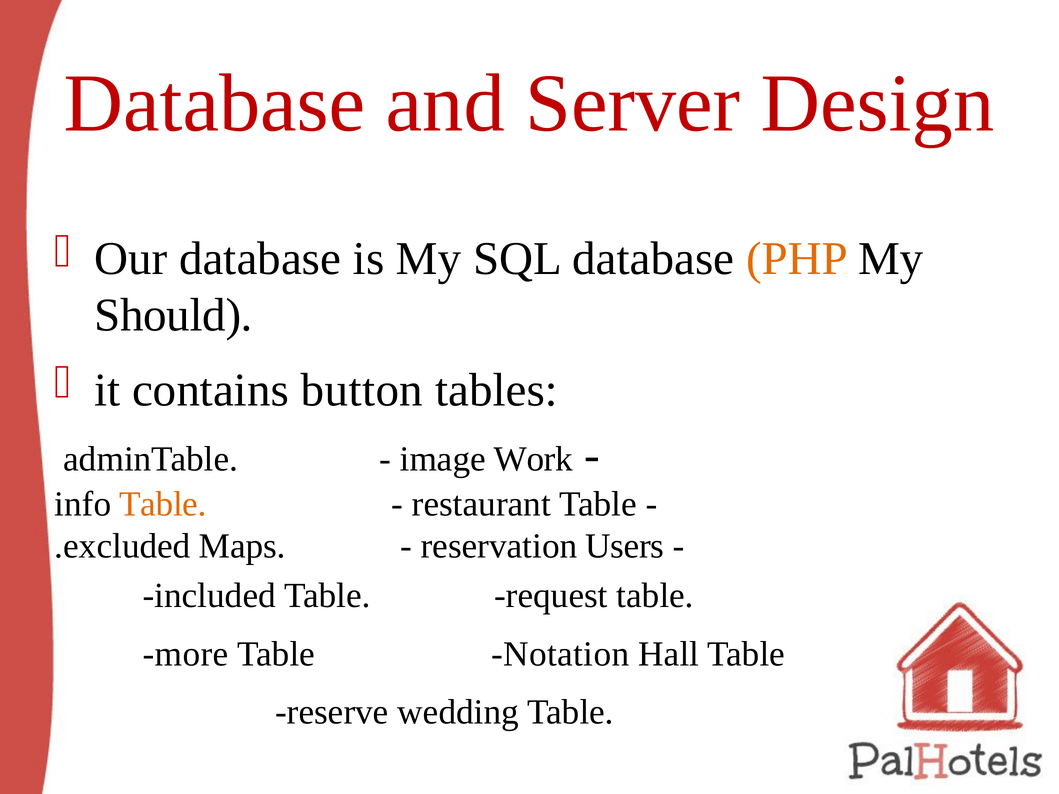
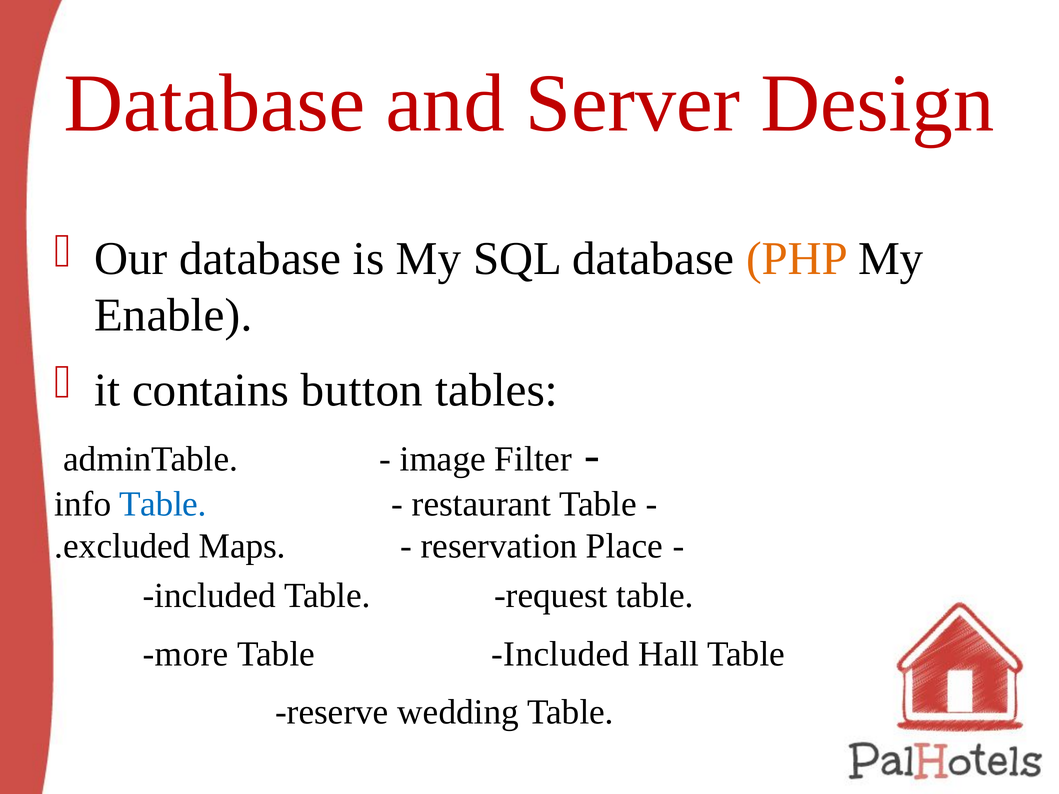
Should: Should -> Enable (173, 315)
Work: Work -> Filter (533, 459)
Table colour: orange -> blue (163, 504)
Users: Users -> Place (624, 546)
Table Notation: Notation -> Included (560, 654)
